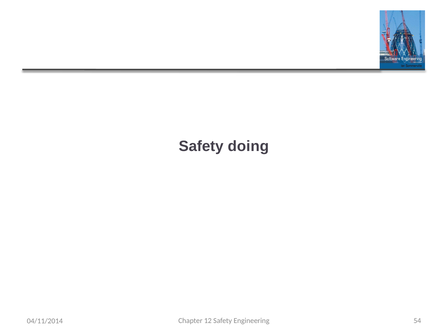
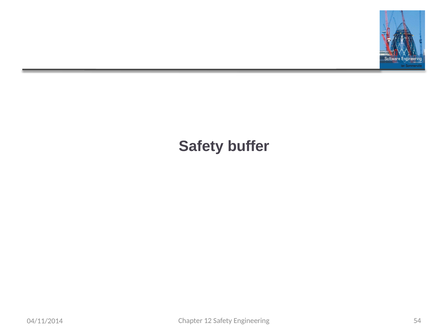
doing: doing -> buffer (248, 146)
